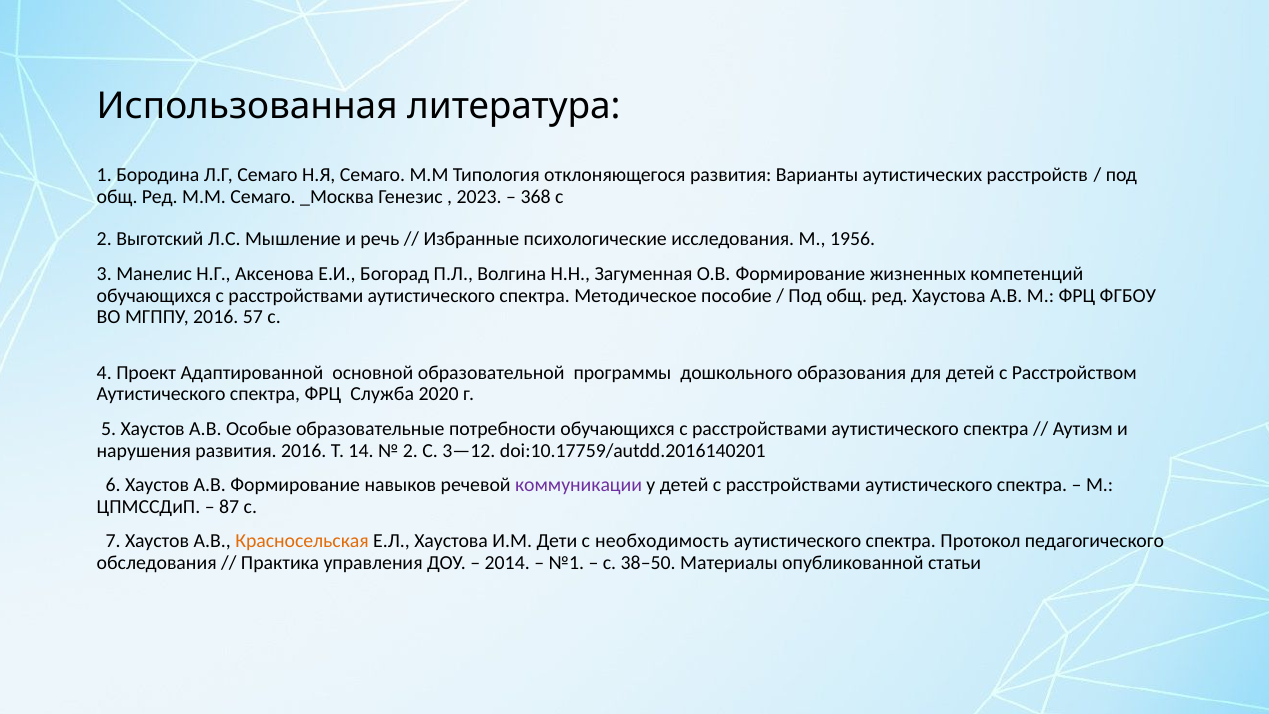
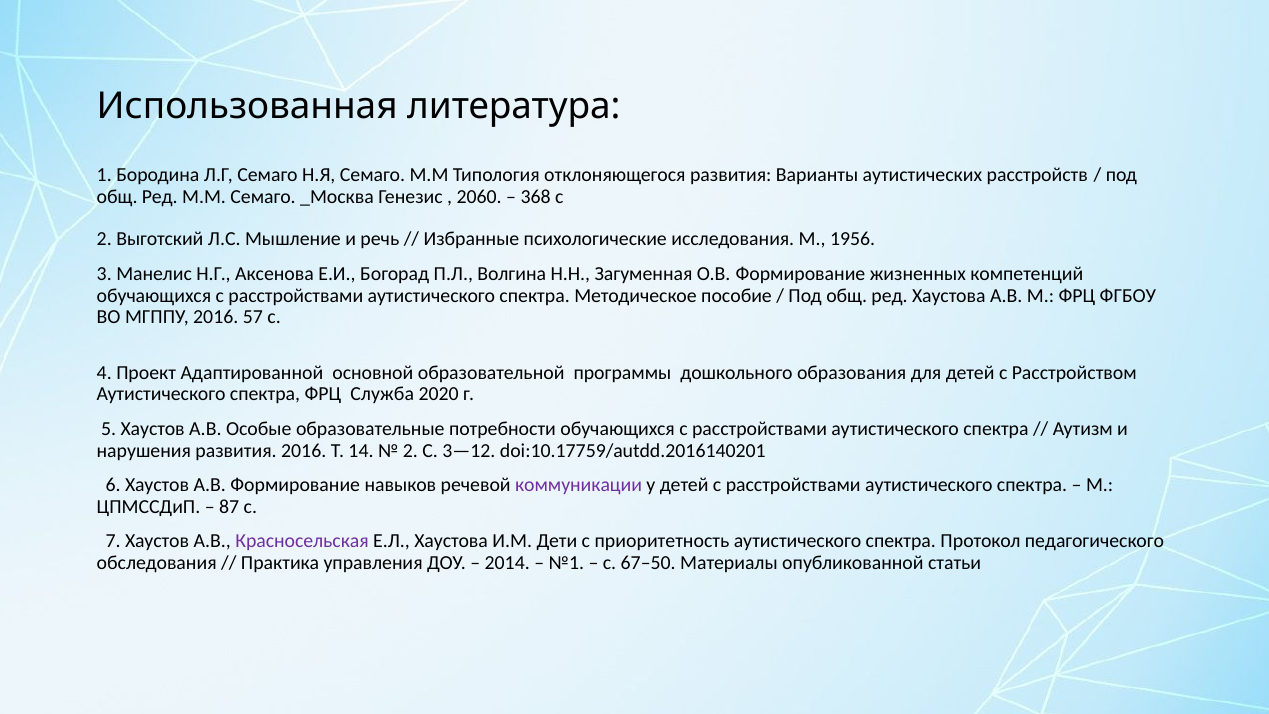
2023: 2023 -> 2060 (479, 196)
Красносельская colour: orange -> purple (302, 541)
необходимость: необходимость -> приоритетность (662, 541)
38–50: 38–50 -> 67–50 (648, 563)
